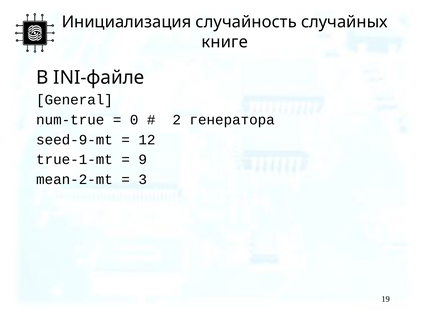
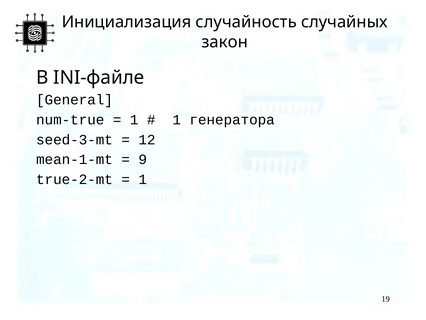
книге: книге -> закон (225, 42)
0: 0 -> 1 (134, 120)
2: 2 -> 1 (177, 120)
seed-9-mt: seed-9-mt -> seed-3-mt (74, 139)
true-1-mt: true-1-mt -> mean-1-mt (74, 159)
mean-2-mt: mean-2-mt -> true-2-mt (74, 179)
3: 3 -> 1 (143, 179)
